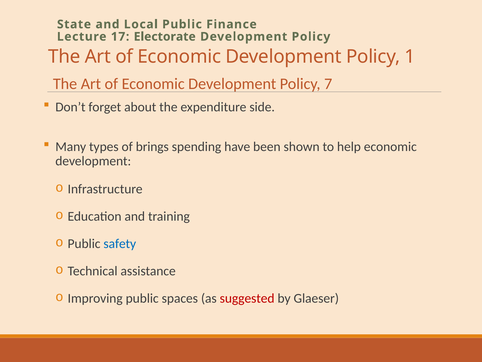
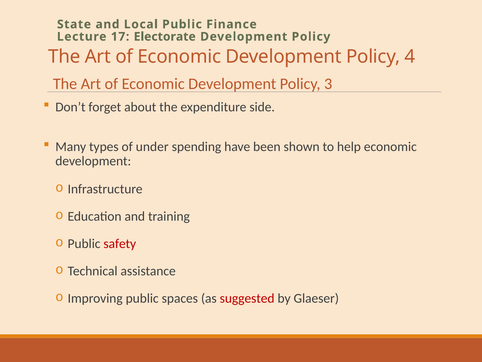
1: 1 -> 4 (410, 57)
7: 7 -> 3 (328, 84)
brings: brings -> under (152, 146)
safety colour: blue -> red (120, 243)
